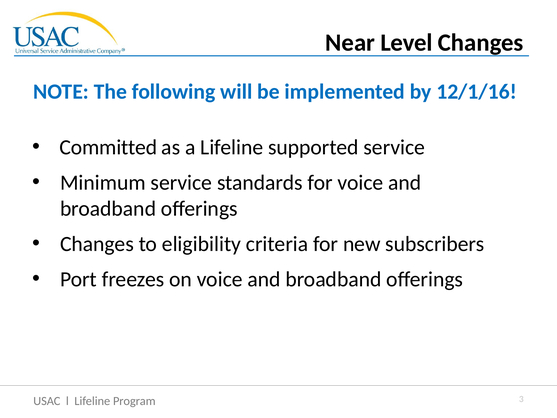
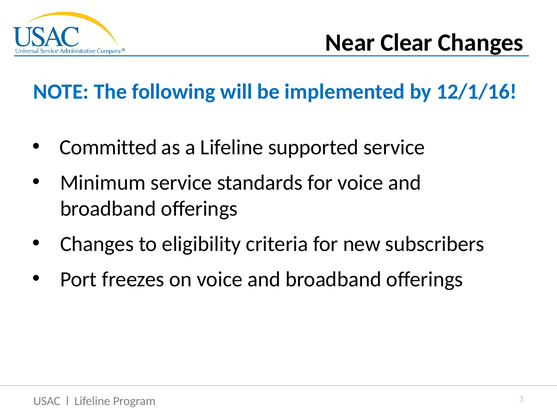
Level: Level -> Clear (406, 43)
